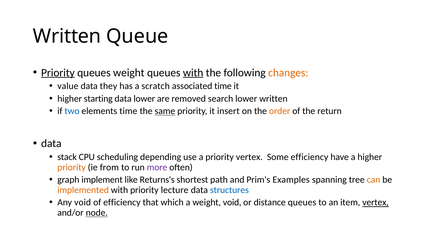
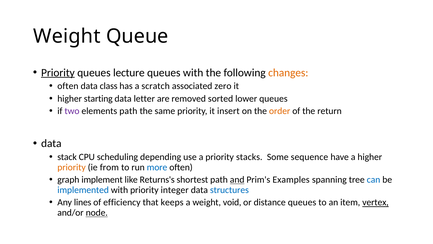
Written: Written -> Weight (67, 36)
queues weight: weight -> lecture (129, 72)
with underline: present -> none (193, 72)
value: value -> often (68, 86)
they: they -> class (109, 86)
associated time: time -> zero (223, 86)
data lower: lower -> letter (144, 98)
search: search -> sorted (221, 98)
lower written: written -> queues (273, 98)
two colour: blue -> purple (72, 111)
elements time: time -> path (128, 111)
same underline: present -> none (165, 111)
priority vertex: vertex -> stacks (249, 157)
Some efficiency: efficiency -> sequence (309, 157)
more colour: purple -> blue (157, 167)
and underline: none -> present (237, 179)
can colour: orange -> blue (374, 179)
implemented colour: orange -> blue (83, 190)
lecture: lecture -> integer (175, 190)
Any void: void -> lines (83, 202)
which: which -> keeps (172, 202)
